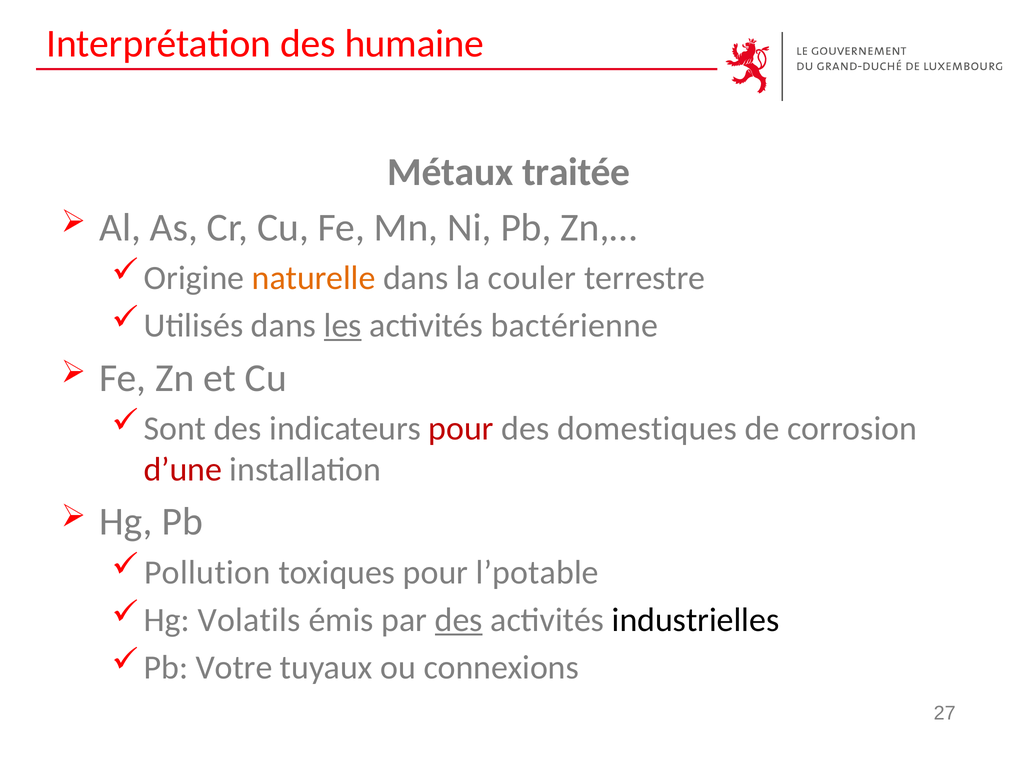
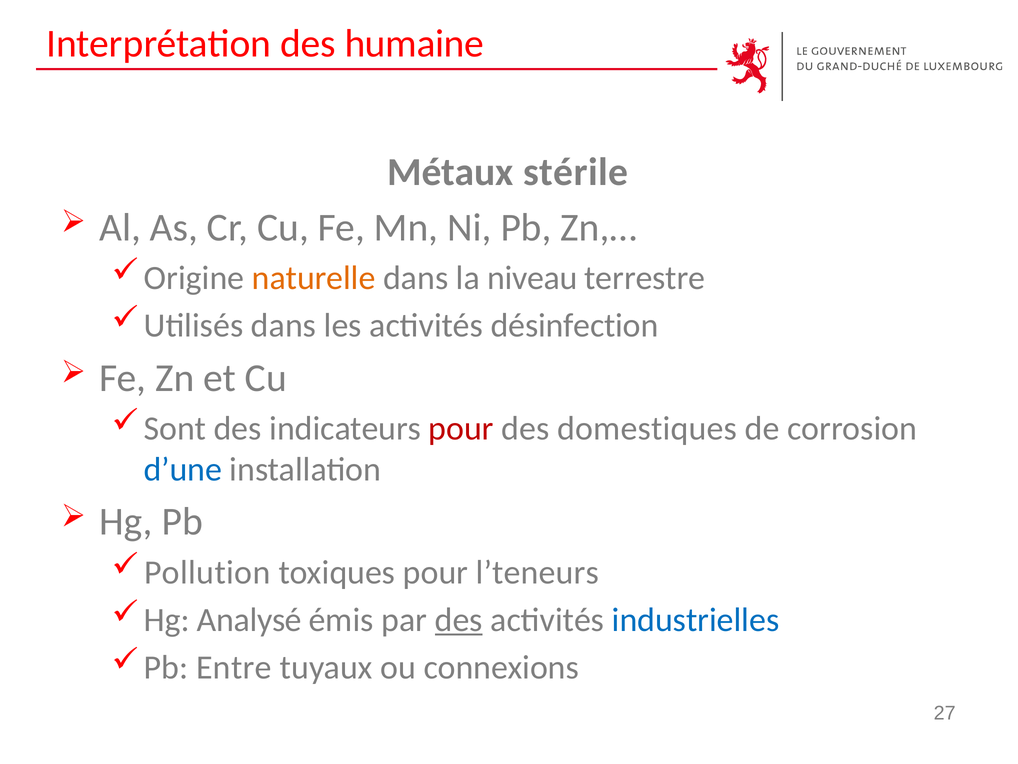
traitée: traitée -> stérile (576, 172)
couler: couler -> niveau (532, 278)
les underline: present -> none (343, 325)
bactérienne: bactérienne -> désinfection (575, 325)
d’une colour: red -> blue (183, 469)
l’potable: l’potable -> l’teneurs (537, 572)
Volatils: Volatils -> Analysé (249, 620)
industrielles colour: black -> blue (696, 620)
Votre: Votre -> Entre (234, 667)
